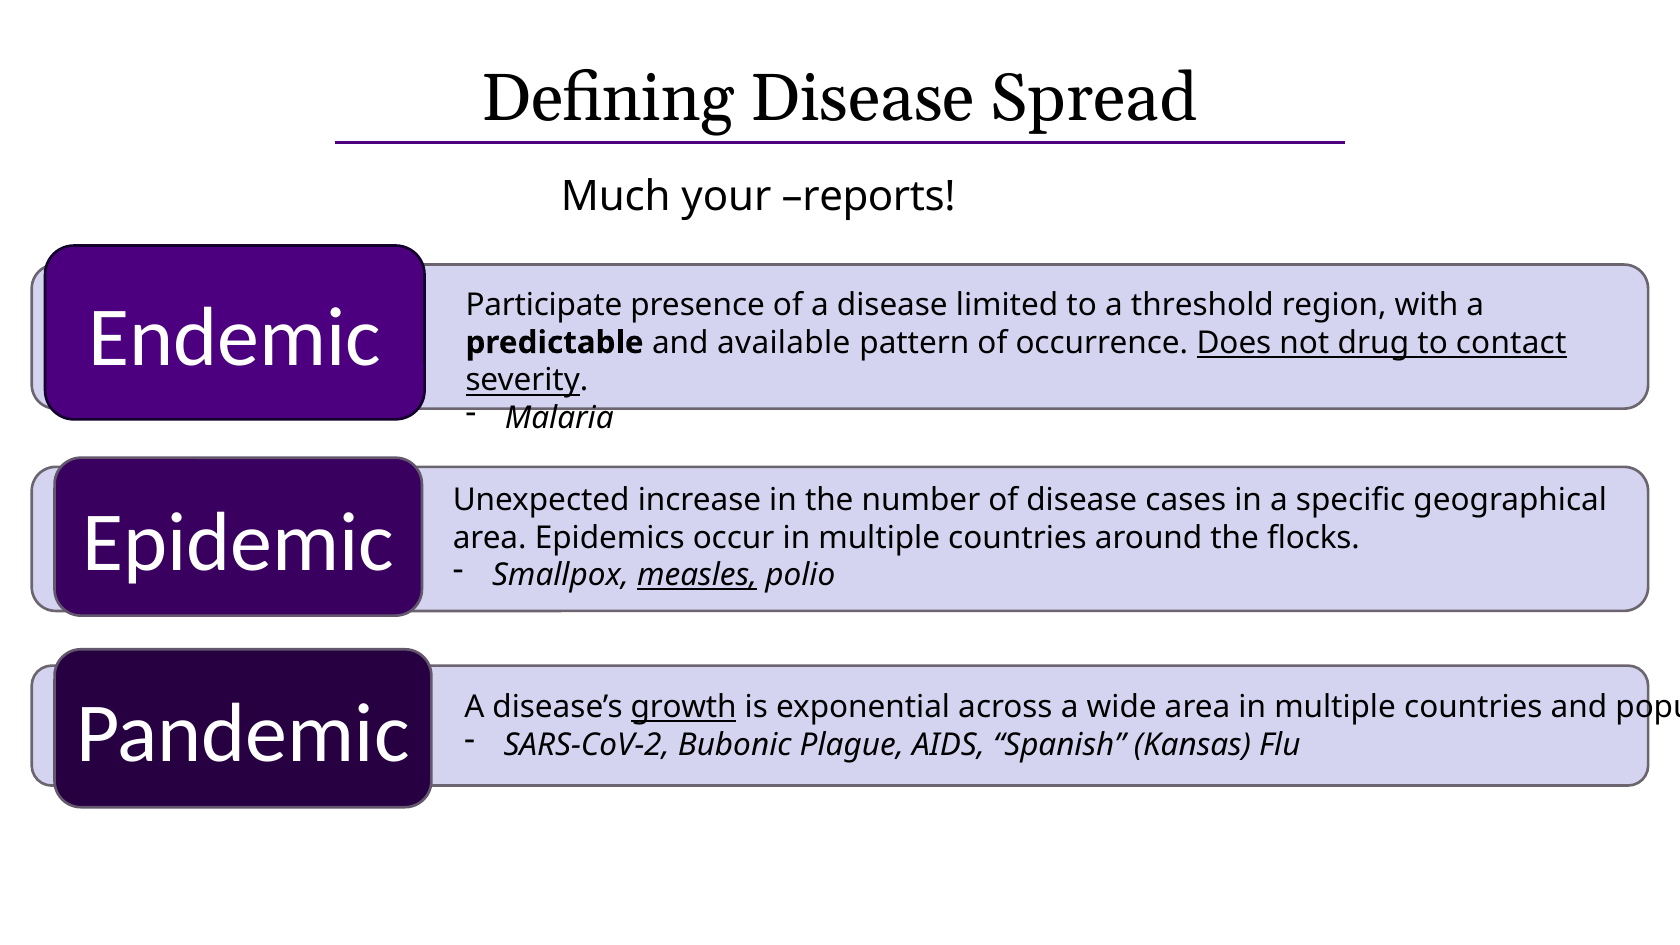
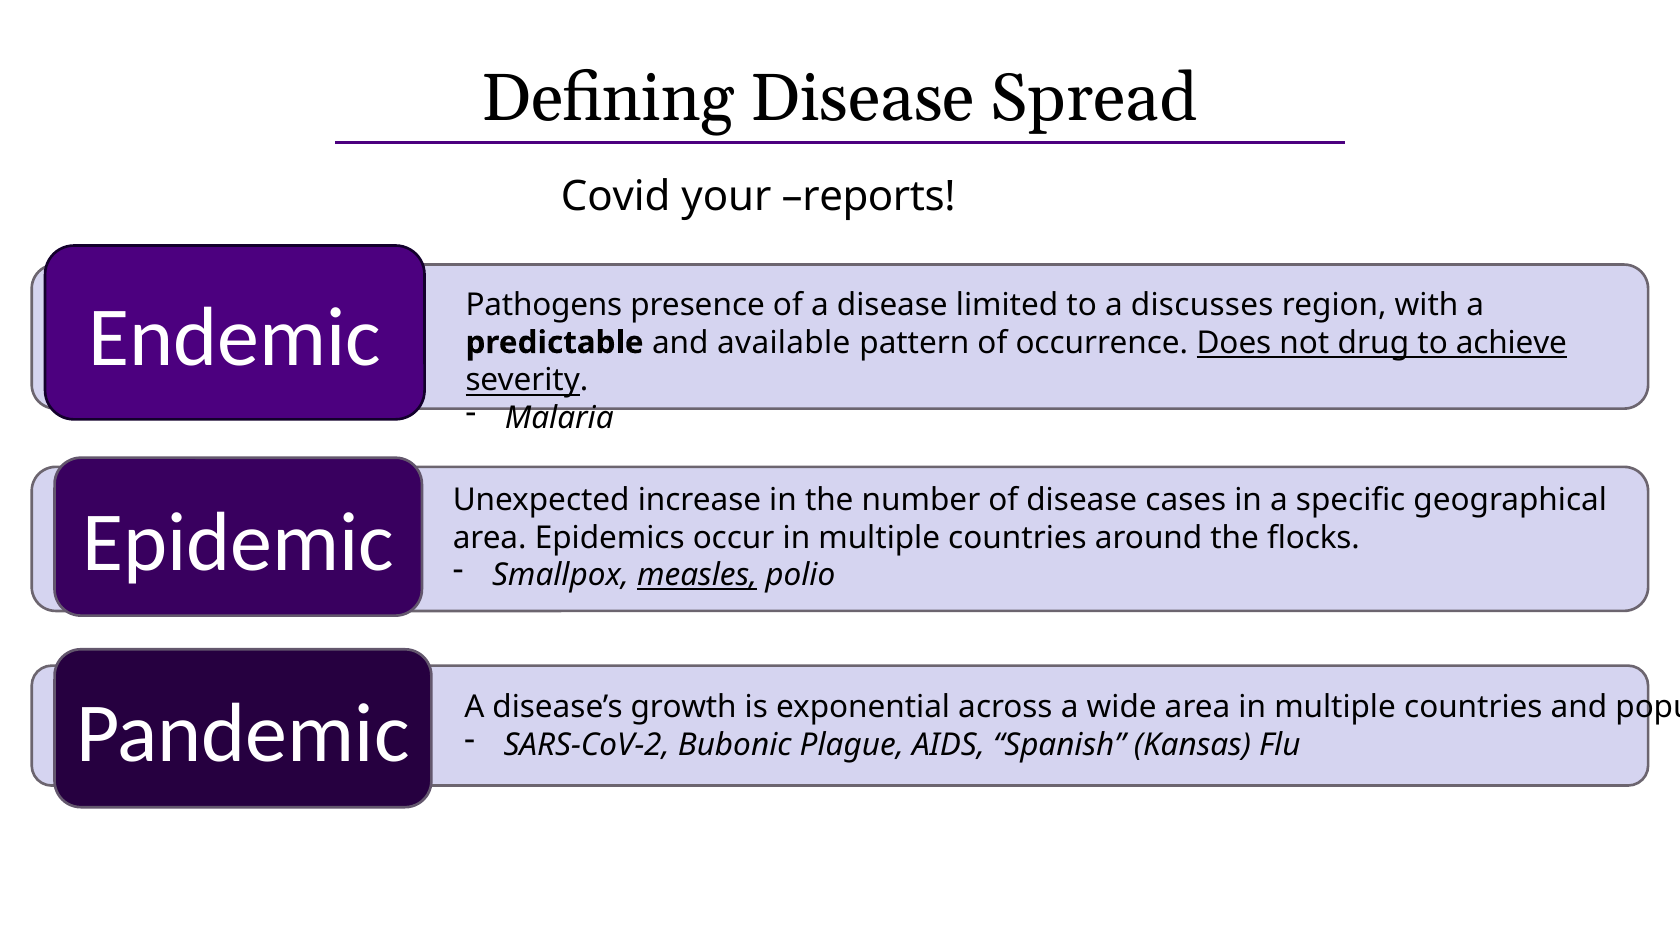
Much: Much -> Covid (616, 197)
Participate: Participate -> Pathogens (544, 305)
threshold: threshold -> discusses (1202, 305)
contact: contact -> achieve (1511, 343)
growth underline: present -> none (684, 708)
